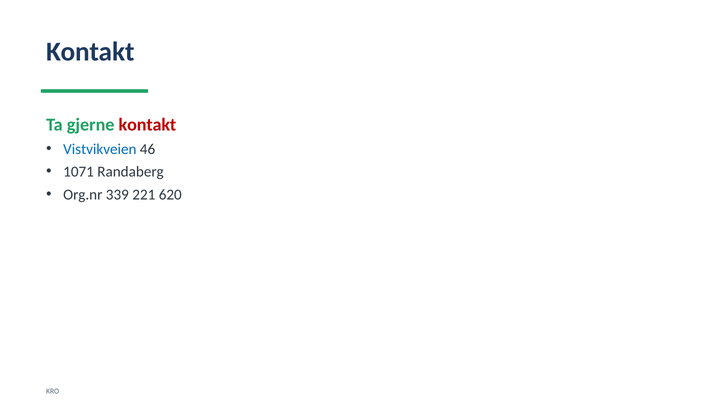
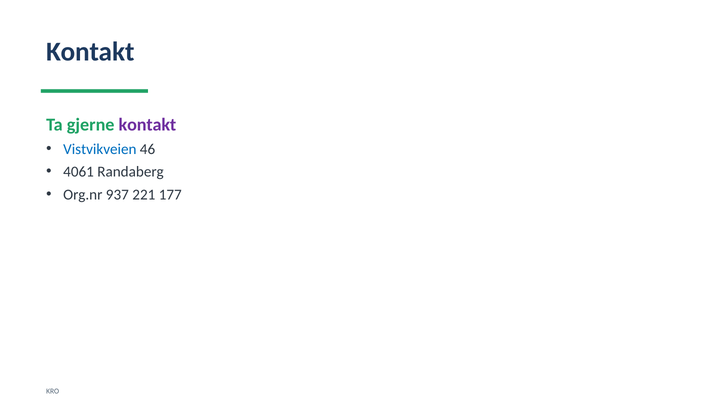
kontakt colour: red -> purple (147, 125)
1071: 1071 -> 4061 (79, 172)
339: 339 -> 937 (117, 195)
620: 620 -> 177 (170, 195)
